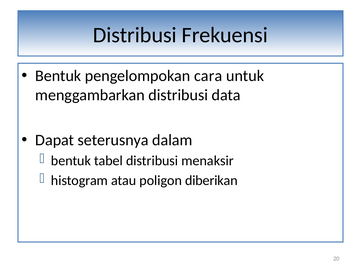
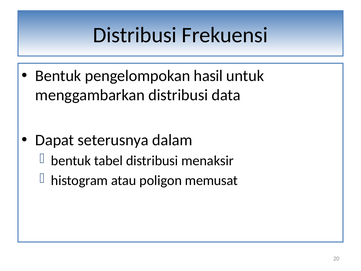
cara: cara -> hasil (208, 76)
diberikan: diberikan -> memusat (211, 180)
